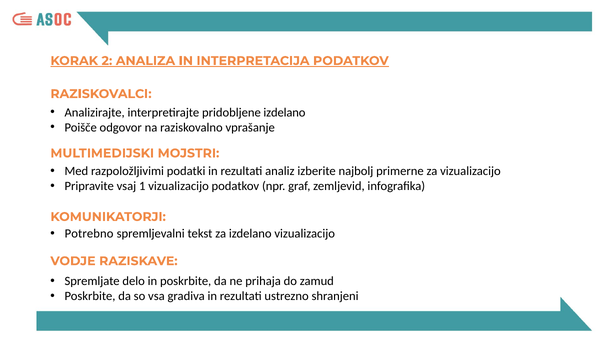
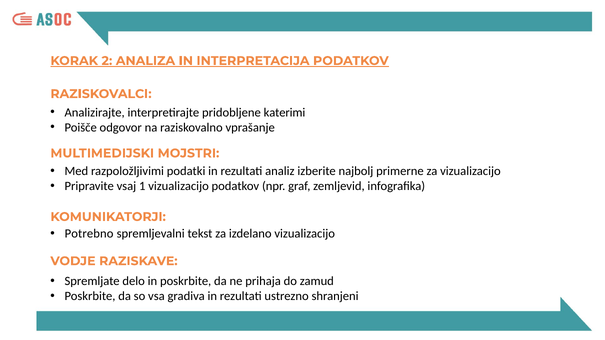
pridobljene izdelano: izdelano -> katerimi (284, 113)
